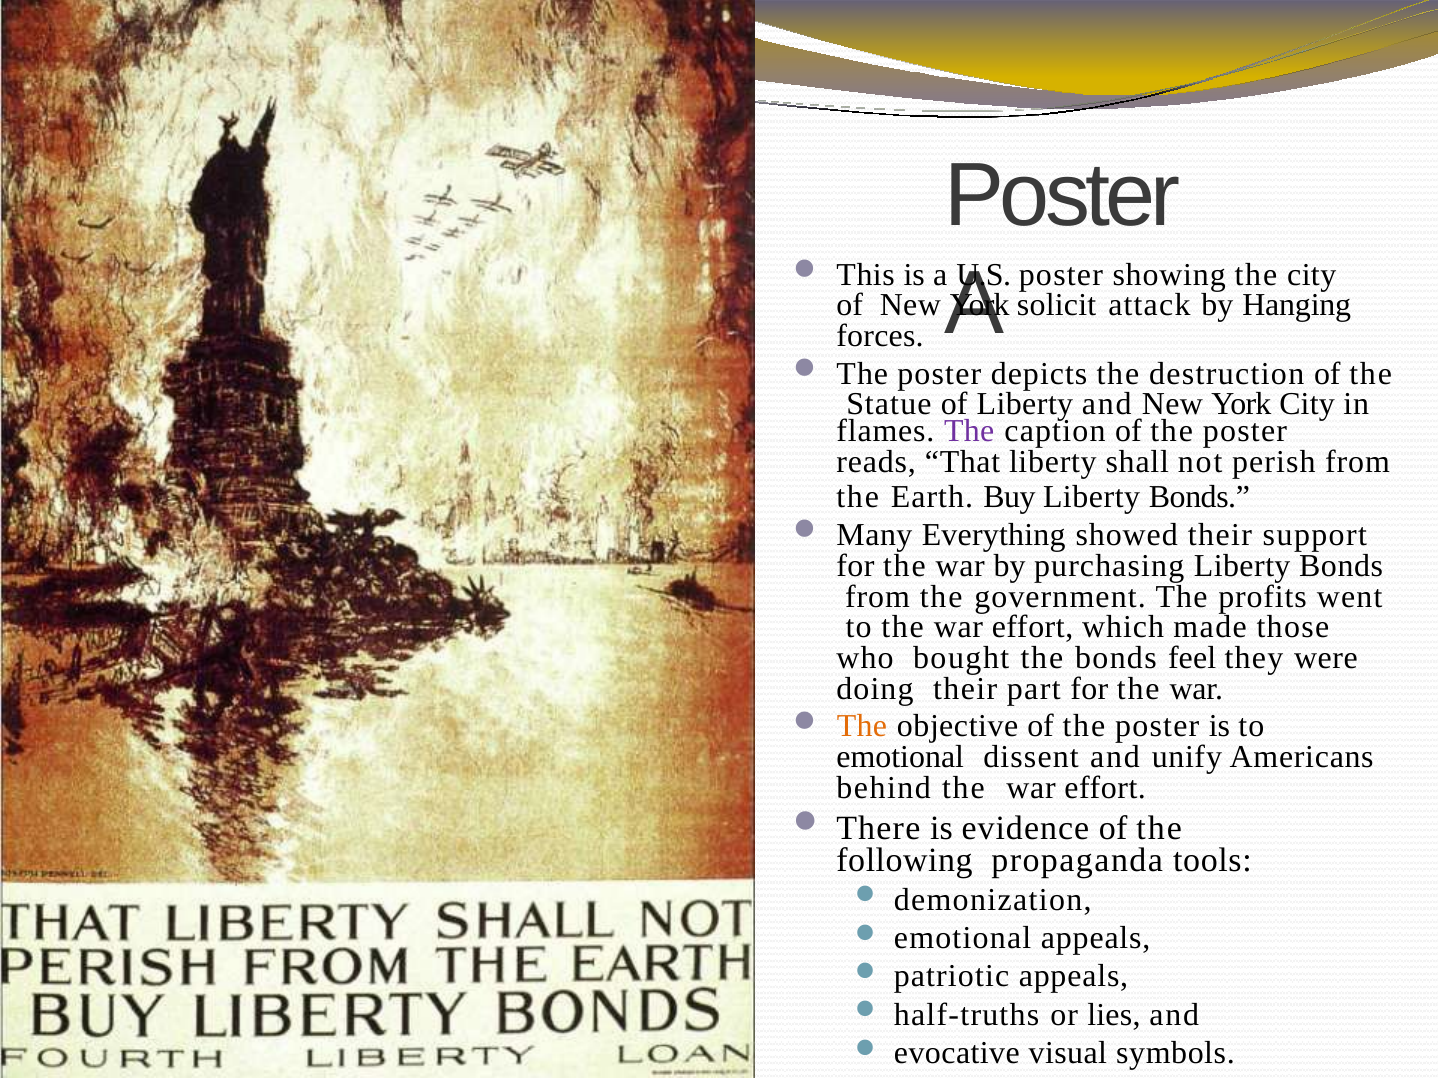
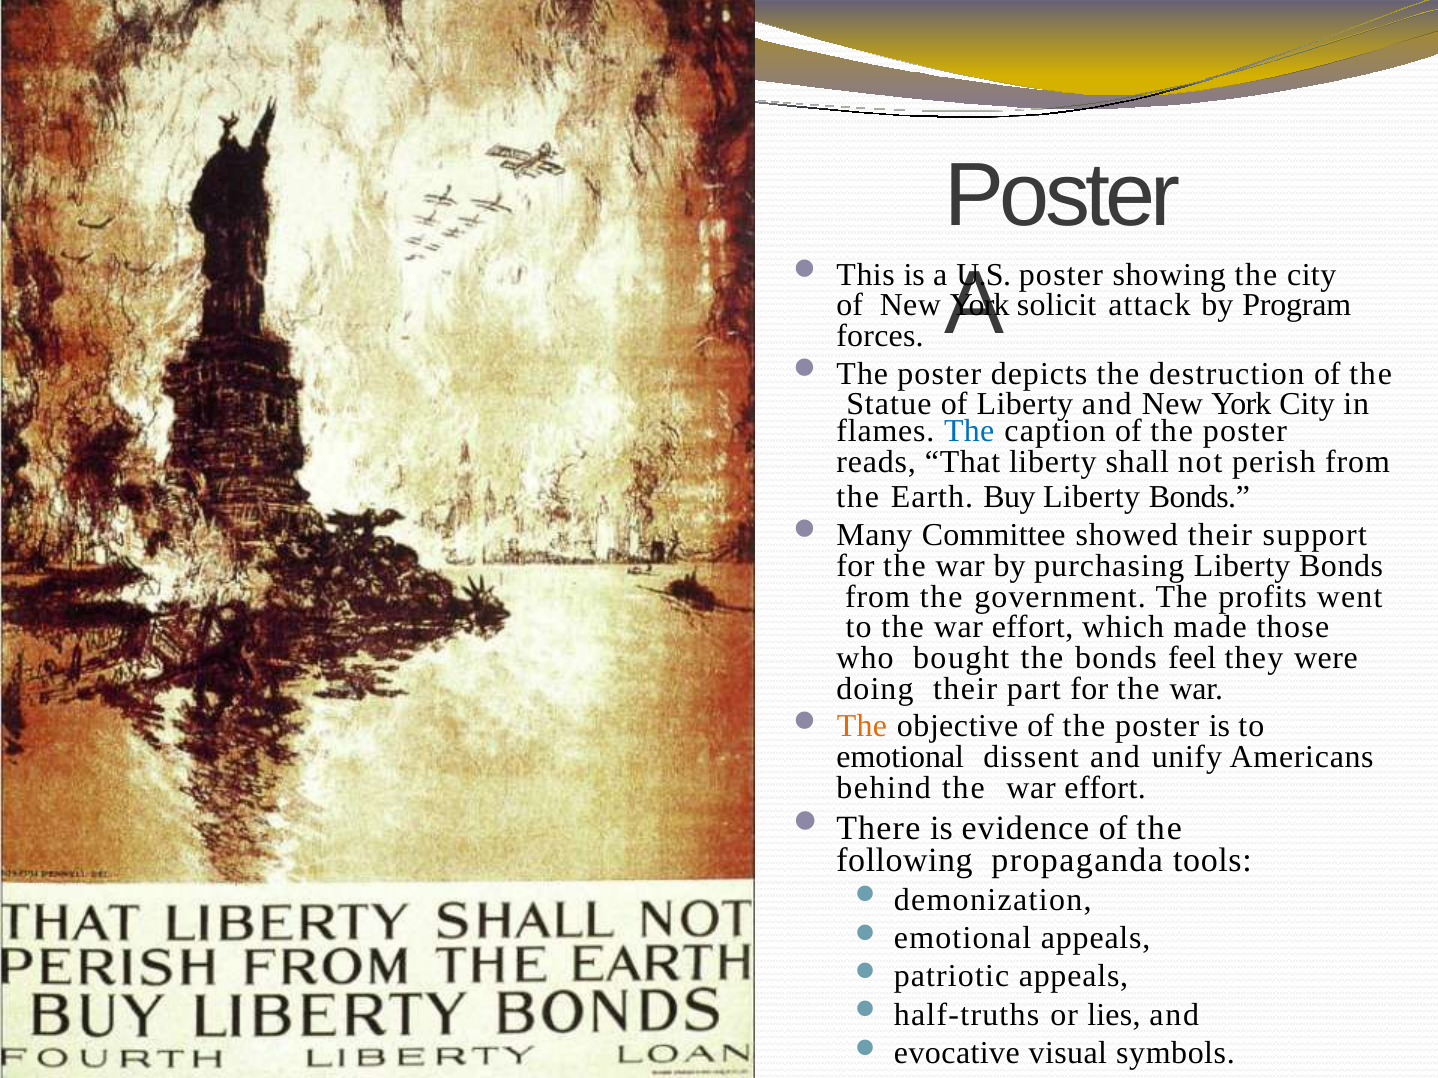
Hanging: Hanging -> Program (1297, 305)
The colour: purple -> blue (969, 432)
Everything: Everything -> Committee (994, 535)
